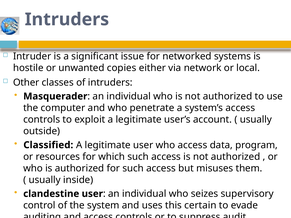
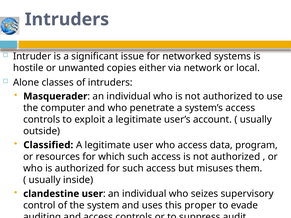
Other: Other -> Alone (26, 83)
certain: certain -> proper (200, 206)
